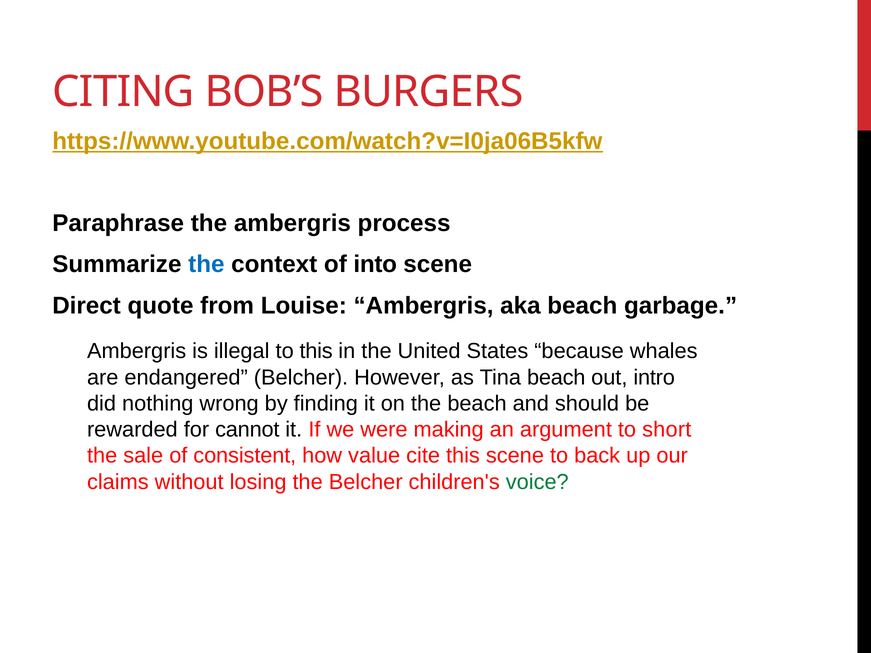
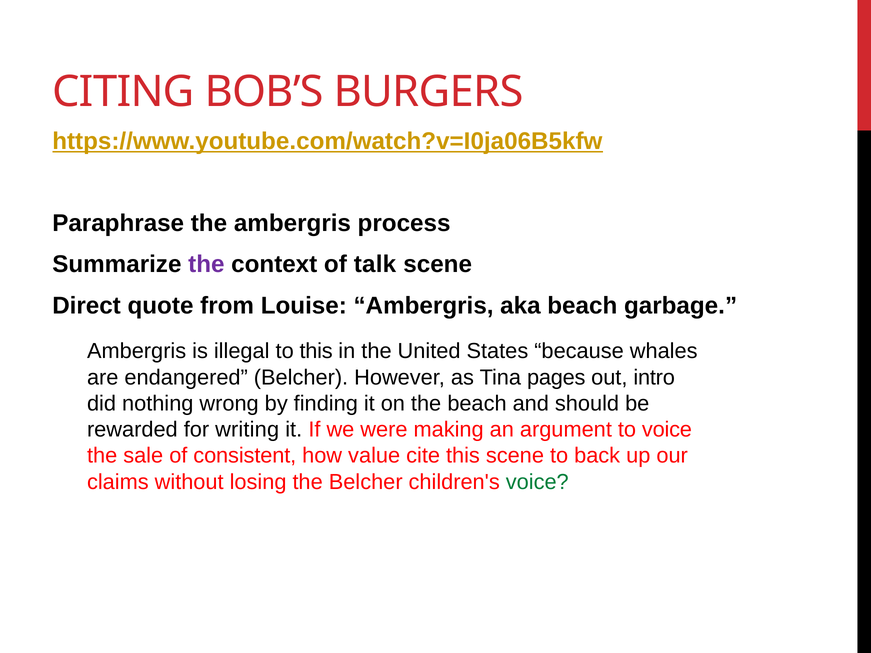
the colour: blue -> purple (206, 265)
into: into -> talk (375, 265)
Tina beach: beach -> pages (556, 378)
cannot: cannot -> writing (247, 430)
to short: short -> voice (667, 430)
